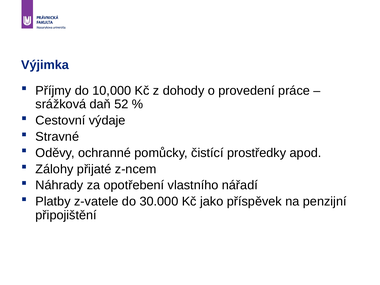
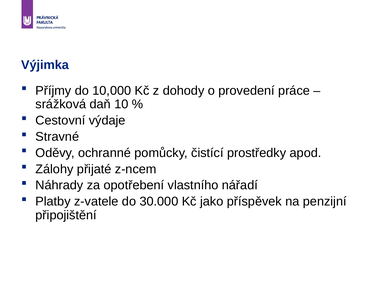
52: 52 -> 10 (121, 104)
